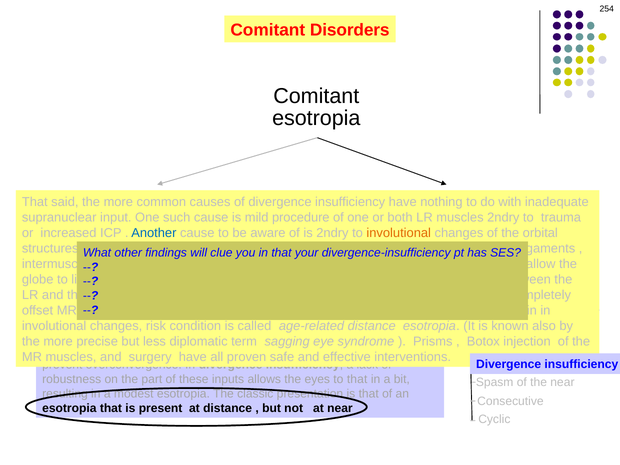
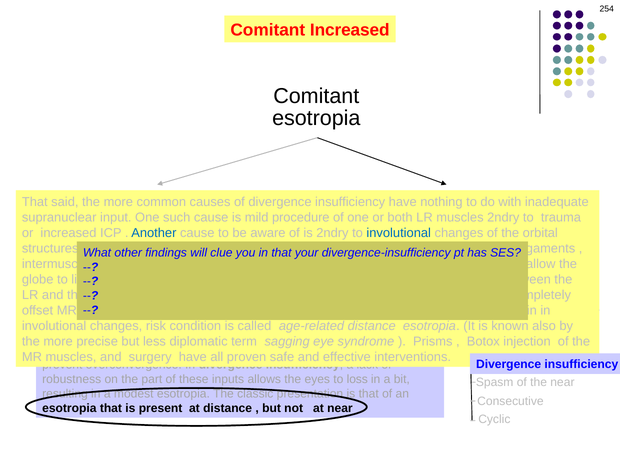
Comitant Disorders: Disorders -> Increased (350, 30)
involutional colour: orange -> blue (399, 233)
to that: that -> loss (357, 379)
